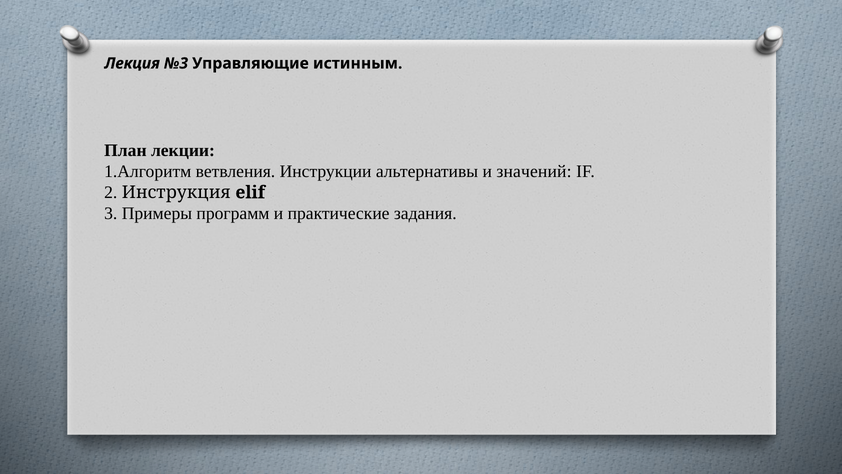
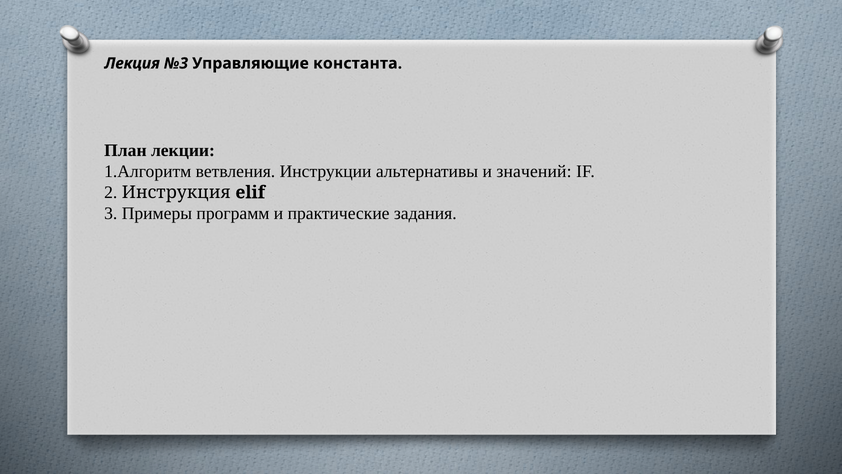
истинным: истинным -> константа (358, 63)
